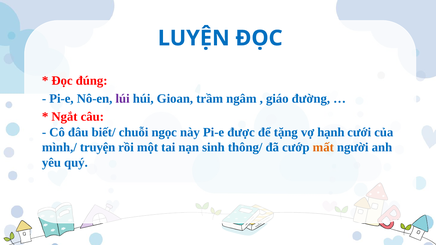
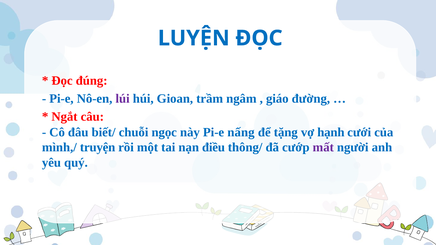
được: được -> nấng (241, 132)
sinh: sinh -> điều (213, 148)
mất colour: orange -> purple (323, 148)
